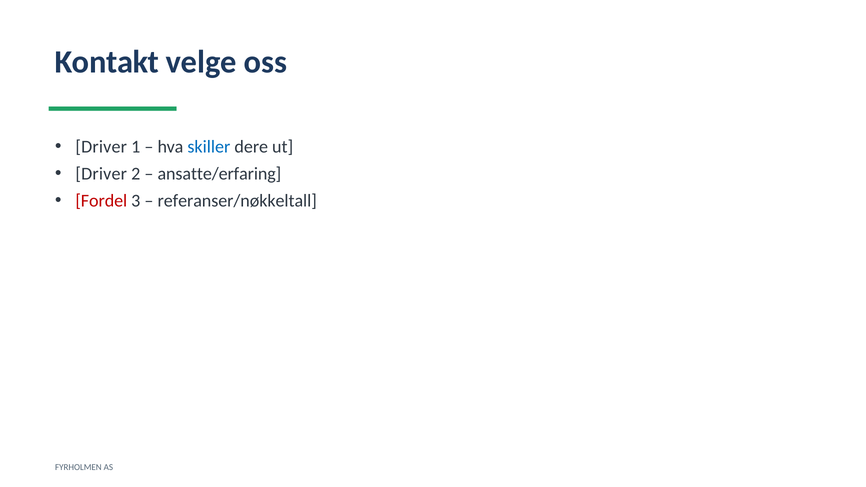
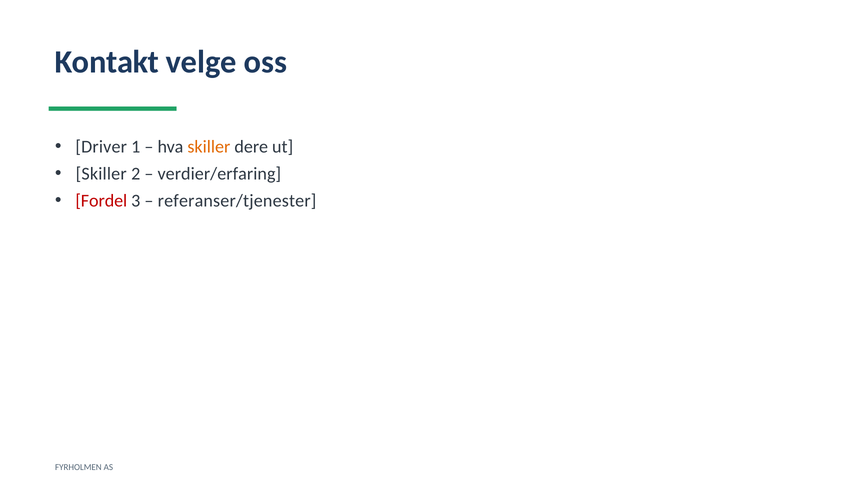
skiller colour: blue -> orange (209, 147)
Driver: Driver -> Skiller (101, 174)
ansatte/erfaring: ansatte/erfaring -> verdier/erfaring (219, 174)
referanser/nøkkeltall: referanser/nøkkeltall -> referanser/tjenester (237, 201)
